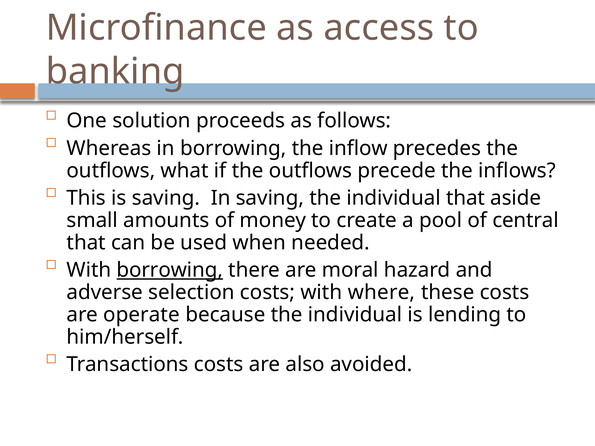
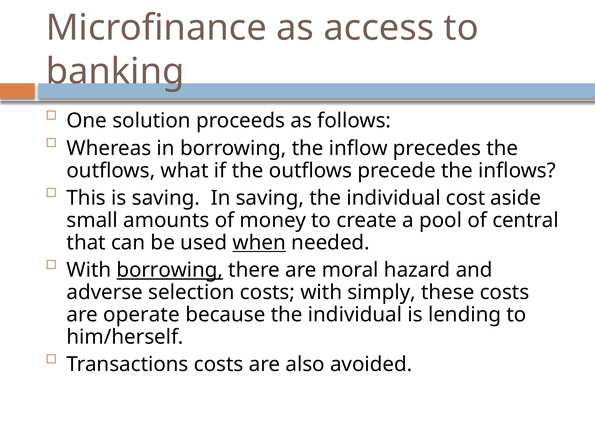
individual that: that -> cost (466, 198)
when underline: none -> present (259, 243)
where: where -> simply (382, 293)
